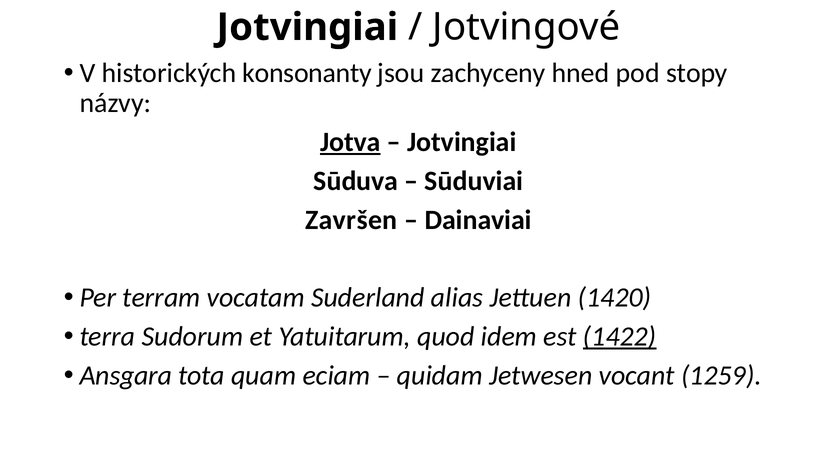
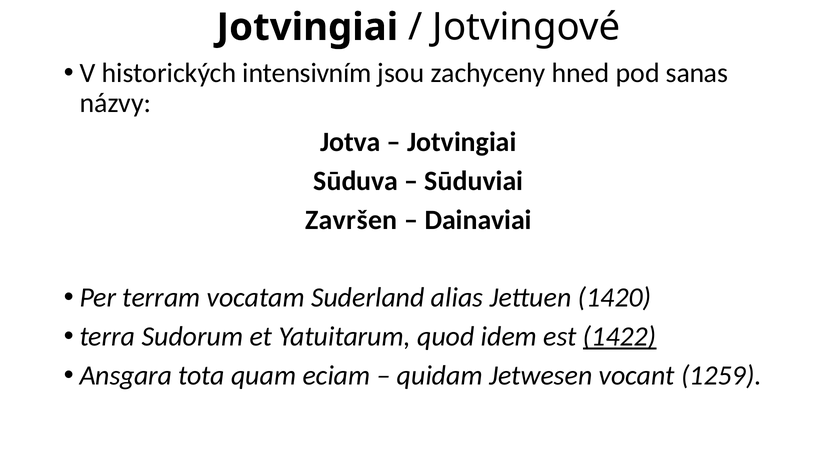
konsonanty: konsonanty -> intensivním (307, 73)
stopy: stopy -> sanas (697, 73)
Jotva underline: present -> none (350, 142)
